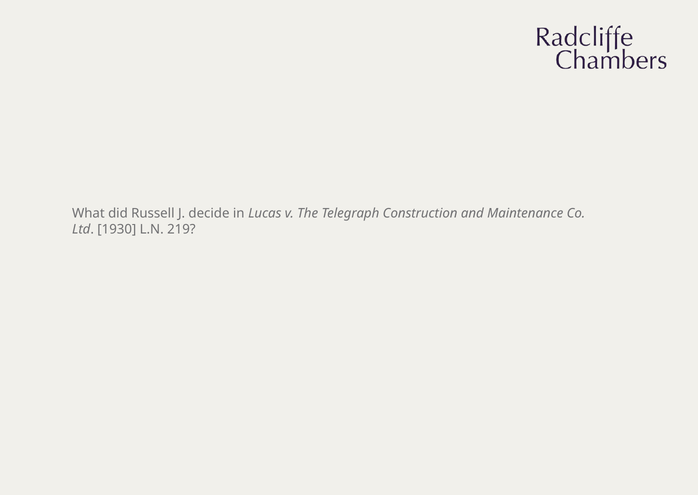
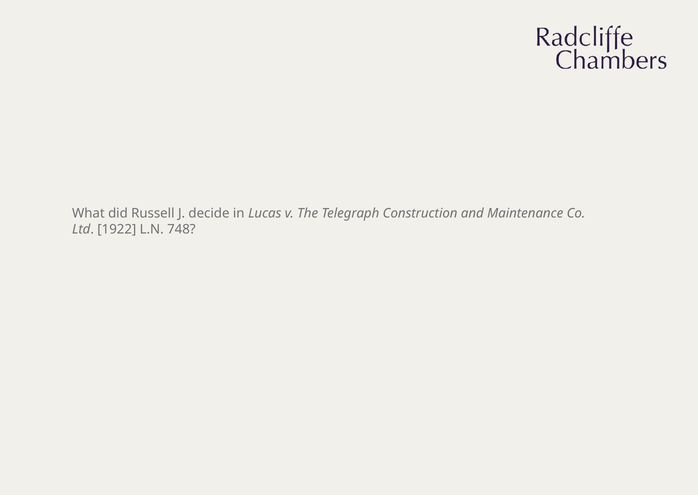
1930: 1930 -> 1922 (117, 229)
219: 219 -> 748 (181, 229)
